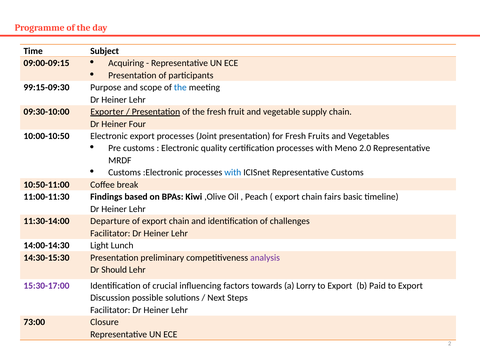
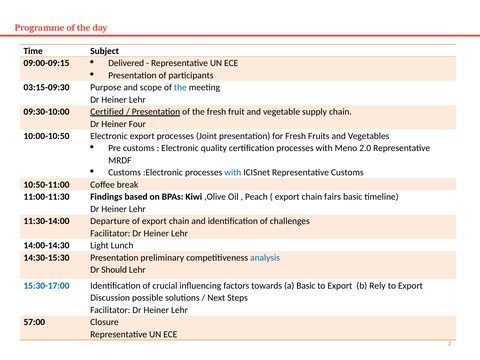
Acquiring: Acquiring -> Delivered (126, 63)
99:15-09:30: 99:15-09:30 -> 03:15-09:30 (46, 87)
Exporter: Exporter -> Certified (107, 112)
analysis colour: purple -> blue (265, 258)
15:30-17:00 colour: purple -> blue (46, 286)
a Lorry: Lorry -> Basic (306, 286)
Paid: Paid -> Rely (377, 286)
73:00: 73:00 -> 57:00 (34, 322)
